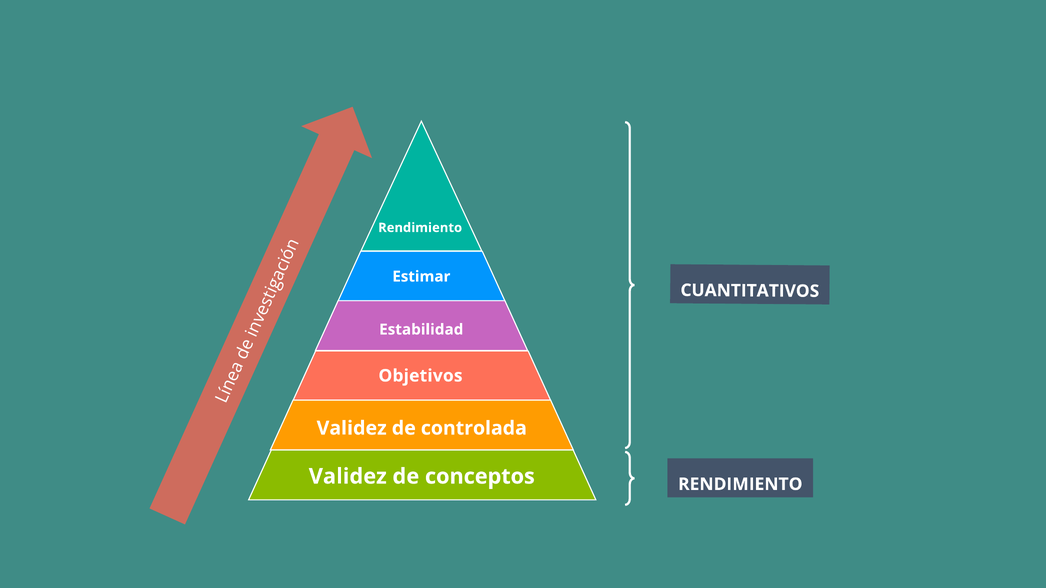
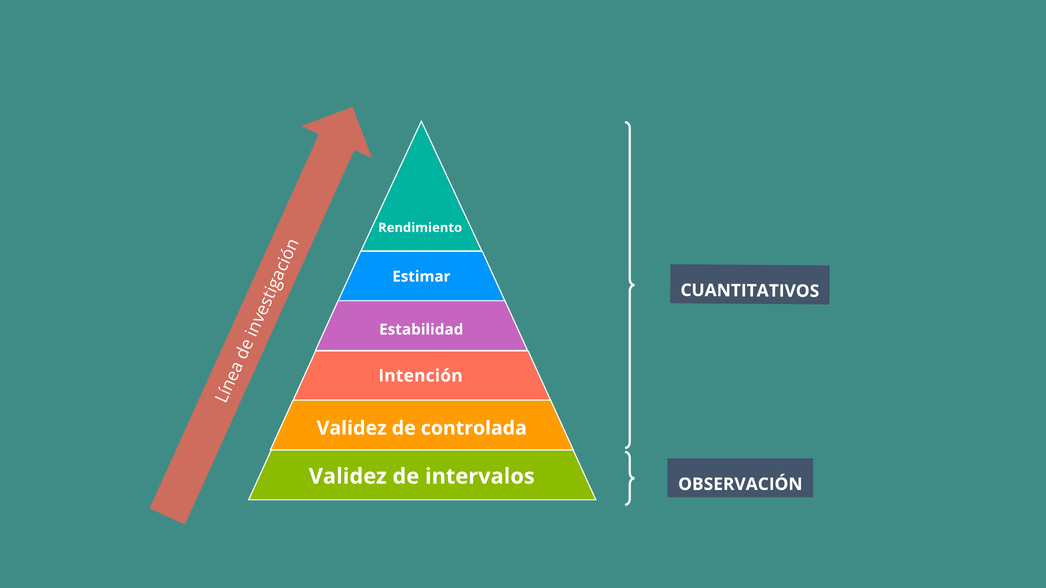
Objetivos: Objetivos -> Intención (420, 376)
conceptos: conceptos -> intervalos (480, 477)
RENDIMIENTO: RENDIMIENTO -> OBSERVACIÓN (740, 485)
